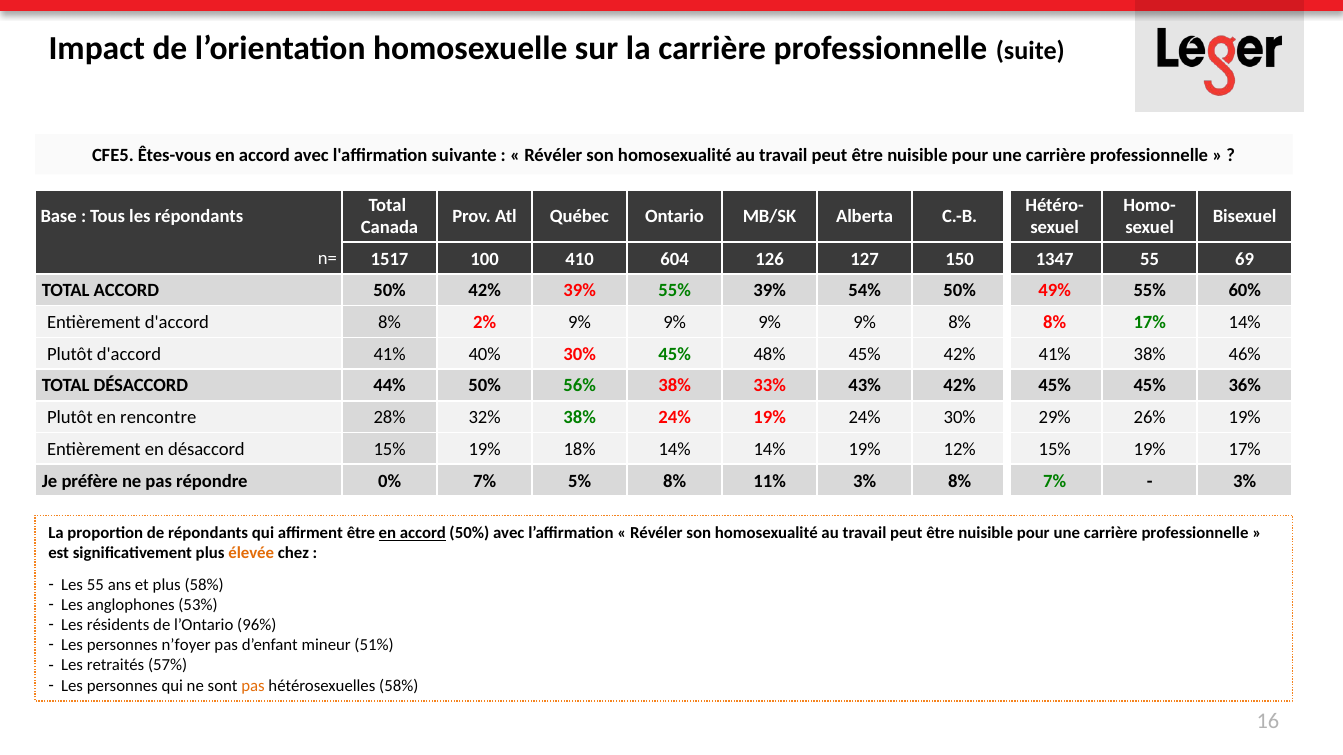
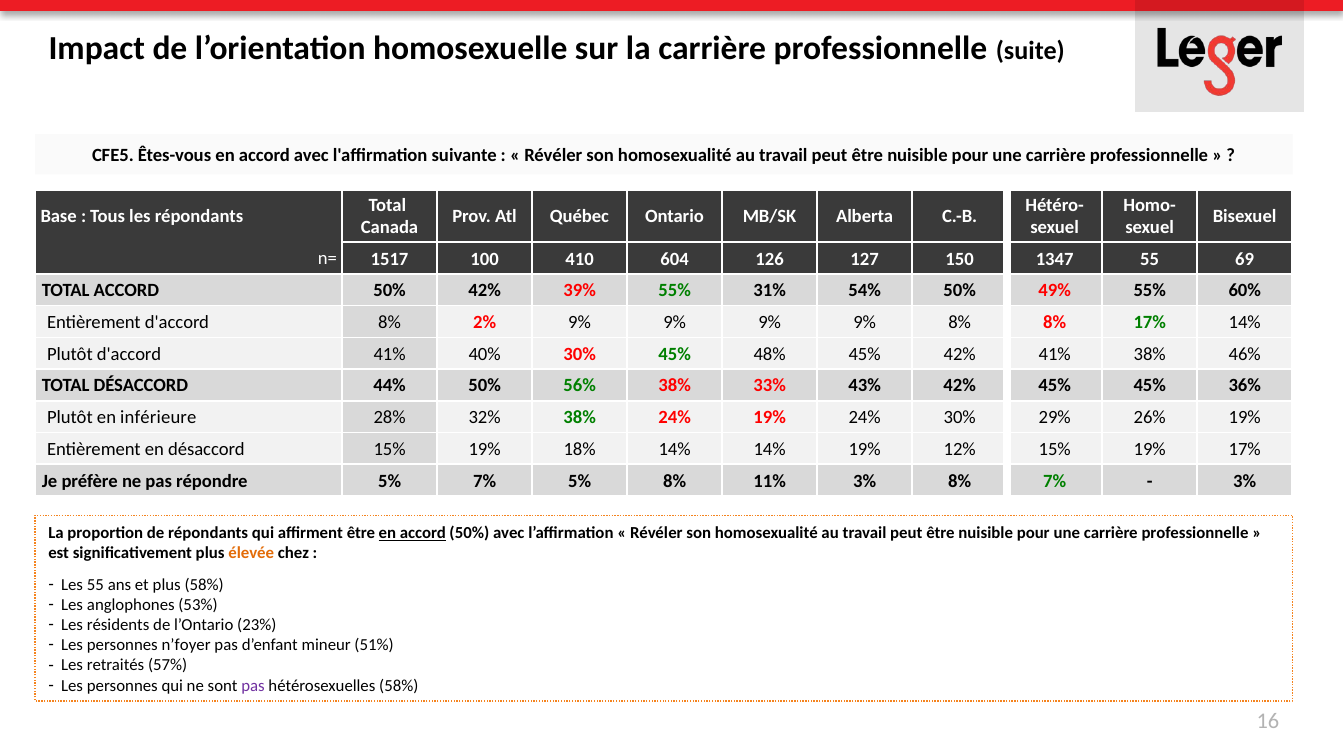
55% 39%: 39% -> 31% (770, 291)
rencontre: rencontre -> inférieure (158, 418)
répondre 0%: 0% -> 5% (390, 481)
96%: 96% -> 23% (257, 625)
pas colour: orange -> purple (253, 686)
